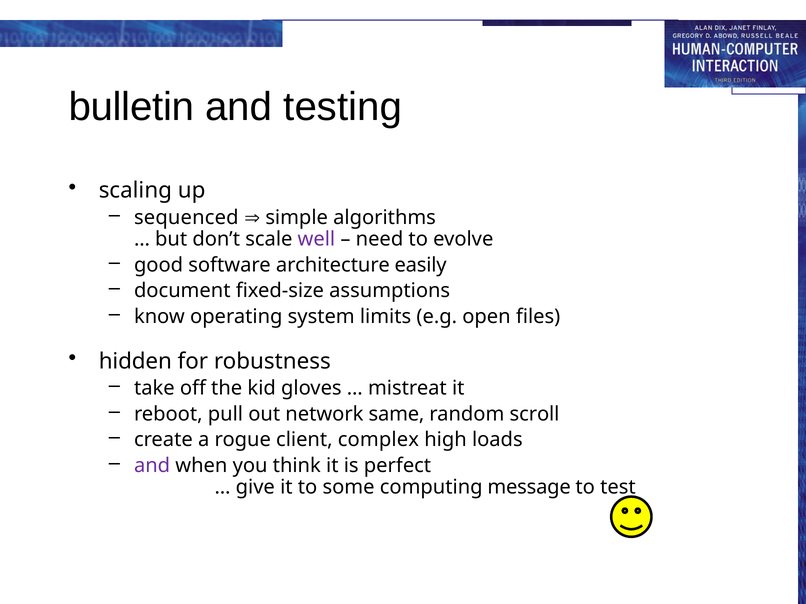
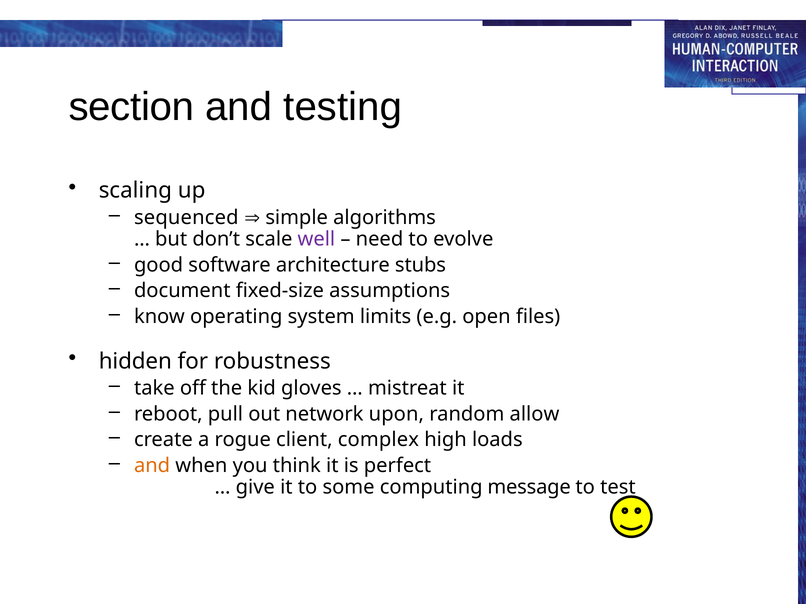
bulletin: bulletin -> section (131, 107)
easily: easily -> stubs (420, 265)
same: same -> upon (396, 414)
scroll: scroll -> allow (534, 414)
and colour: purple -> orange (152, 466)
